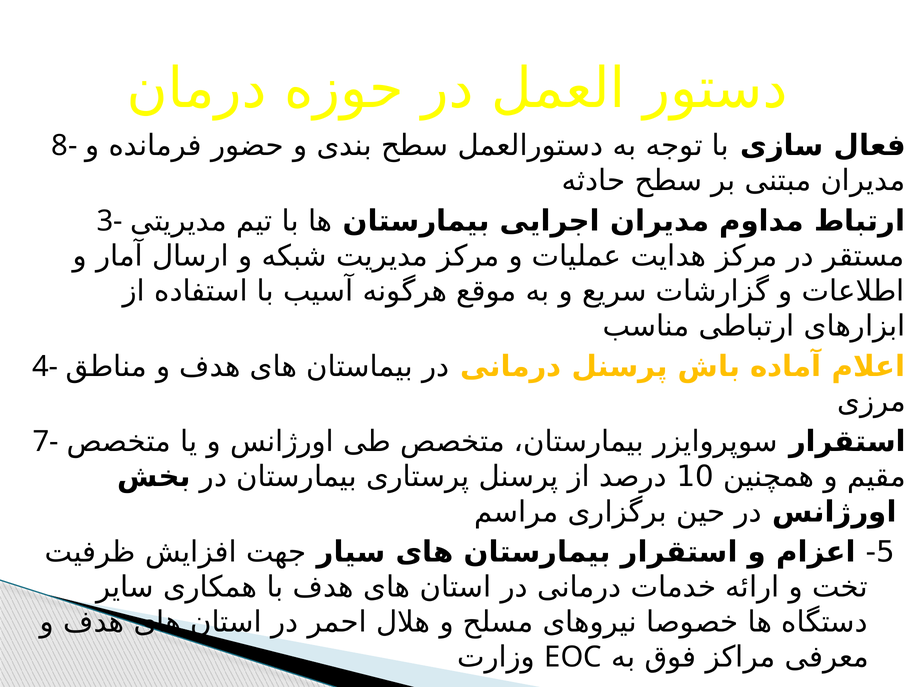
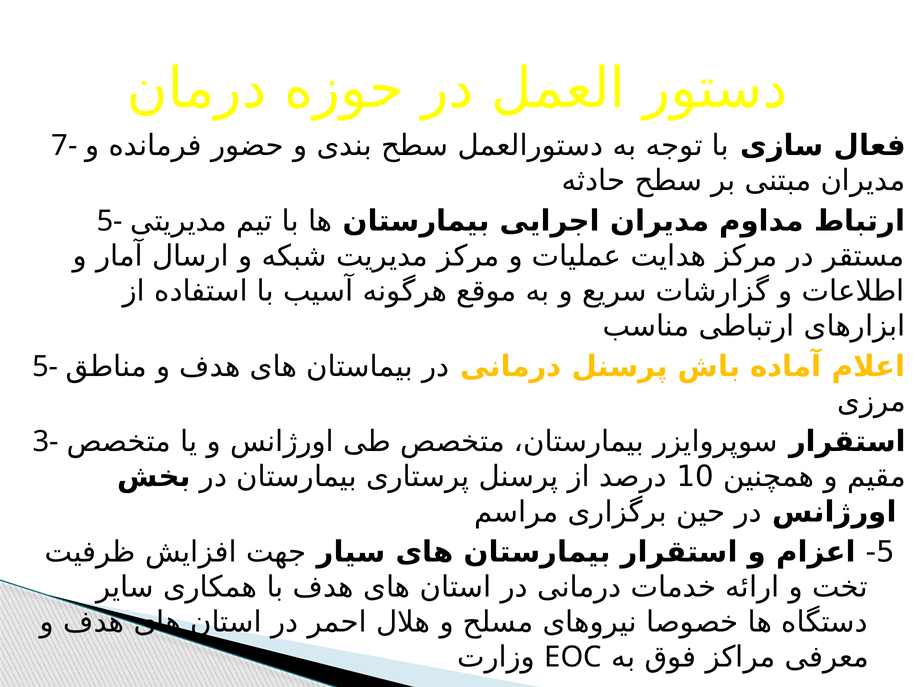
8-: 8- -> 7- (64, 146)
3-: 3- -> 5- (110, 221)
4-: 4- -> 5- (45, 366)
7-: 7- -> 3- (46, 441)
